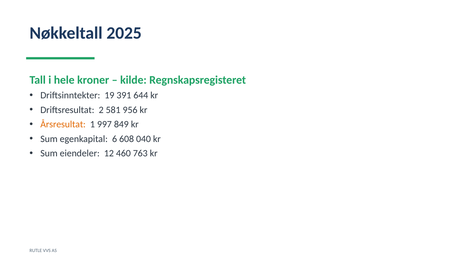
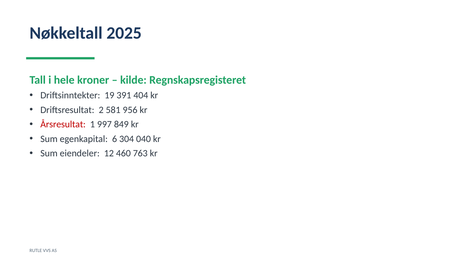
644: 644 -> 404 (141, 95)
Årsresultat colour: orange -> red (63, 124)
608: 608 -> 304 (127, 139)
